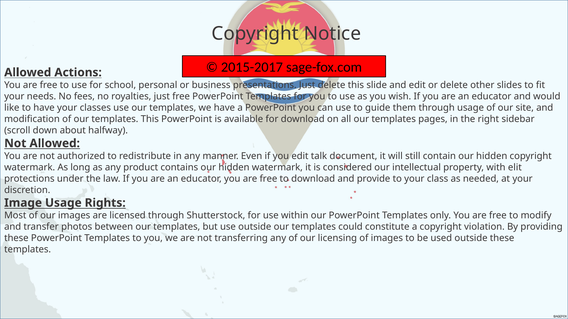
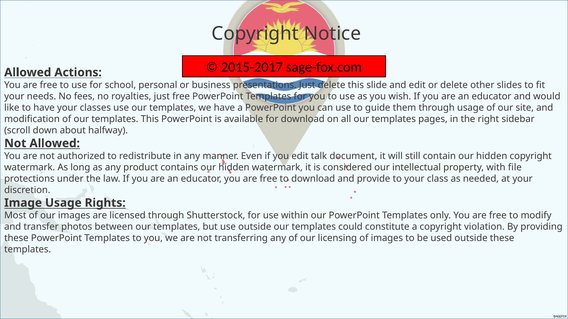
elit: elit -> file (515, 167)
